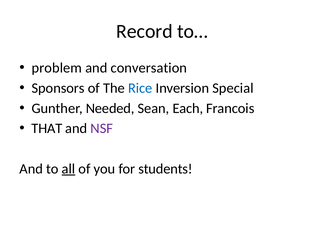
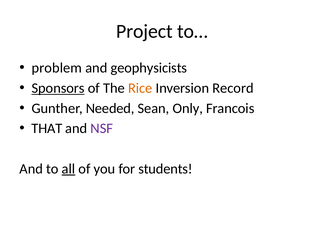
Record: Record -> Project (144, 31)
conversation: conversation -> geophysicists (149, 68)
Sponsors underline: none -> present (58, 88)
Rice colour: blue -> orange (140, 88)
Special: Special -> Record (233, 88)
Each: Each -> Only (188, 108)
